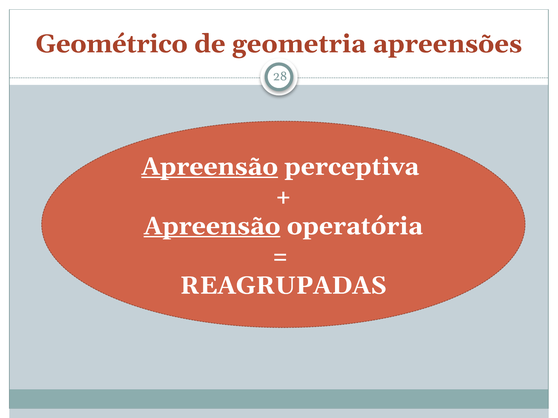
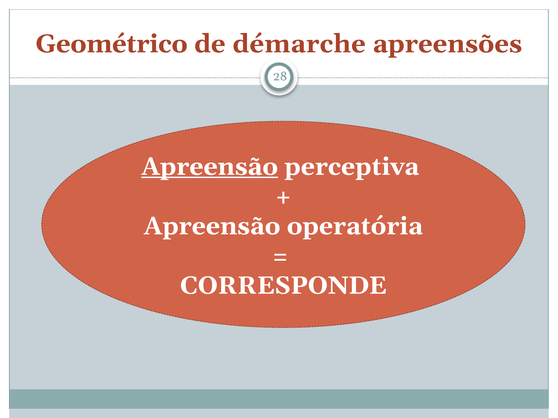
geometria: geometria -> démarche (299, 44)
Apreensão underline: present -> none (212, 226)
REAGRUPADAS: REAGRUPADAS -> CORRESPONDE (283, 286)
